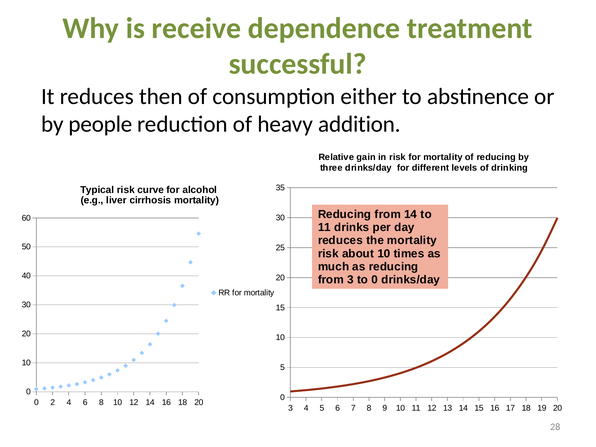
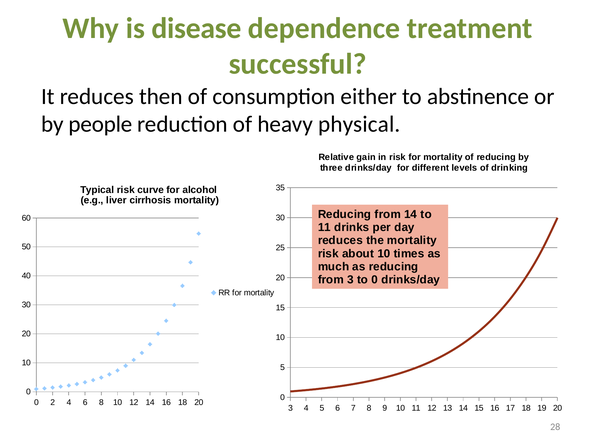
receive: receive -> disease (197, 28)
addition: addition -> physical (359, 124)
